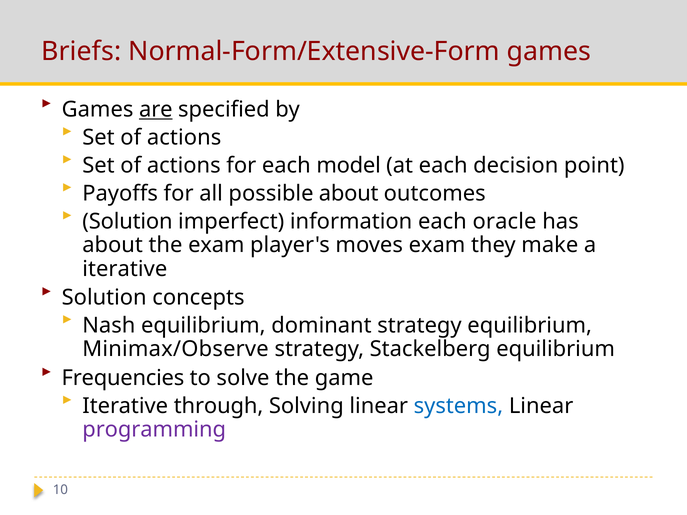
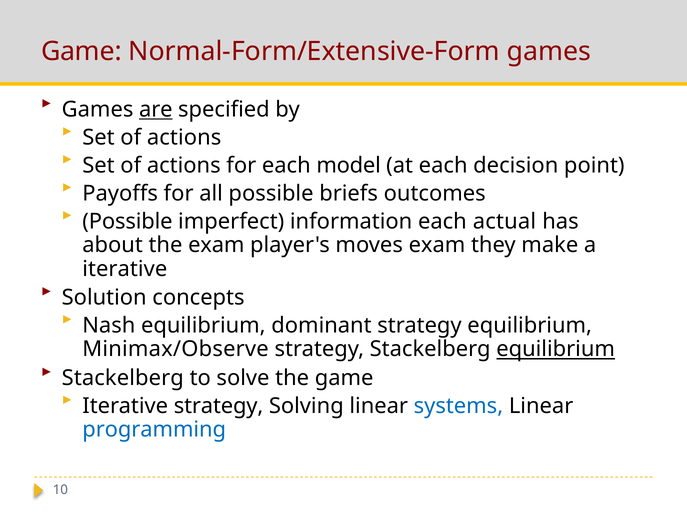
Briefs: Briefs -> Game (81, 51)
possible about: about -> briefs (349, 194)
Solution: Solution -> Possible (127, 222)
oracle: oracle -> actual (504, 222)
equilibrium underline: none -> present (556, 349)
Frequencies: Frequencies -> Stackelberg (123, 378)
Iterative through: through -> strategy (219, 406)
programming colour: purple -> blue (154, 430)
